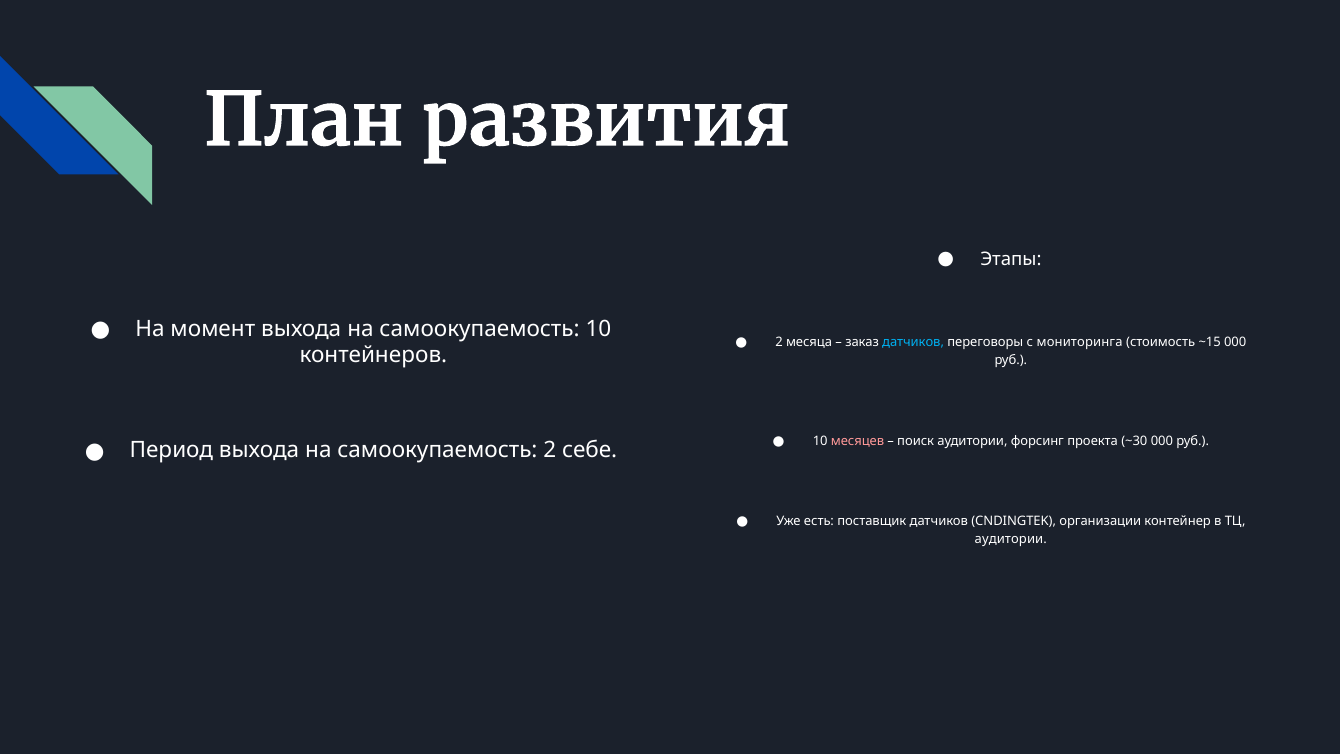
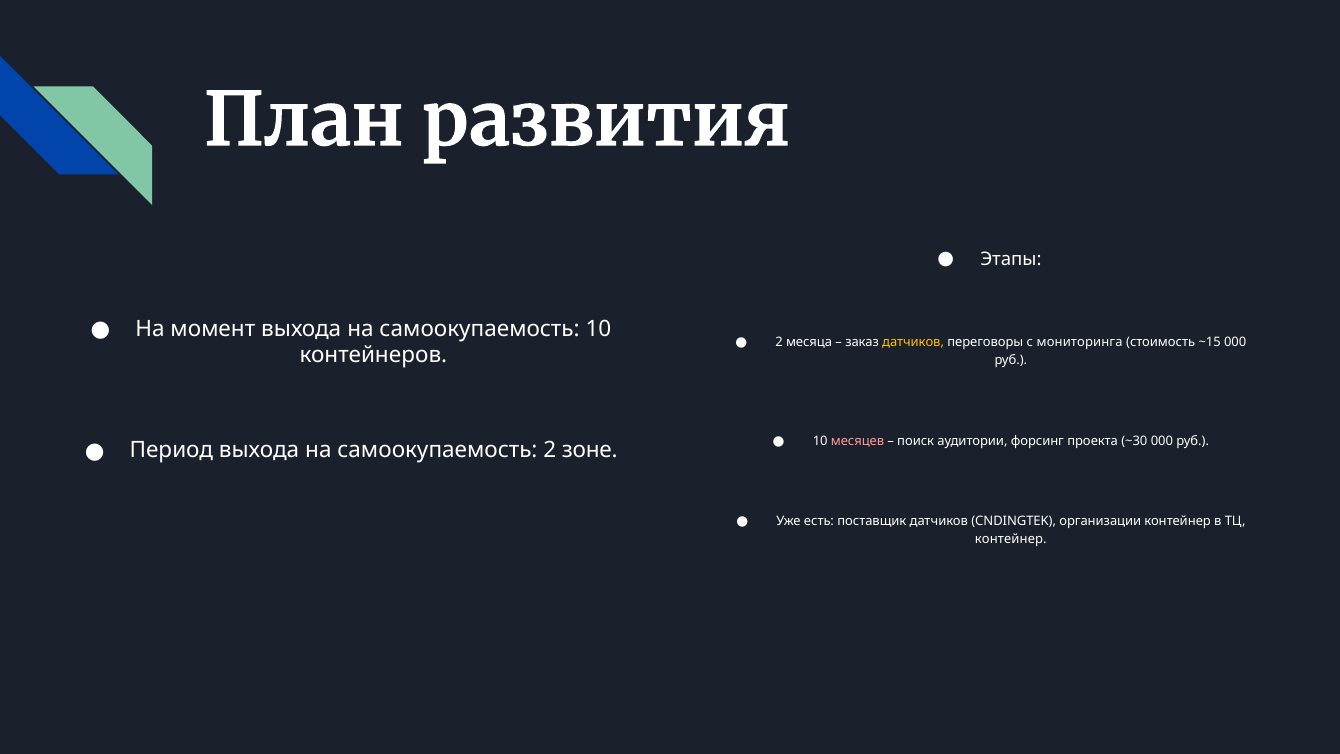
датчиков colour: light blue -> yellow (913, 342)
себе: себе -> зоне (590, 450)
аудитории: аудитории -> контейнер (1011, 539)
